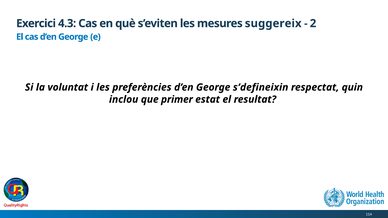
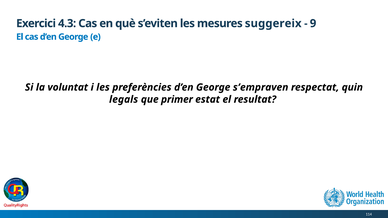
2: 2 -> 9 (313, 23)
s’defineixin: s’defineixin -> s’empraven (261, 87)
inclou: inclou -> legals (124, 99)
